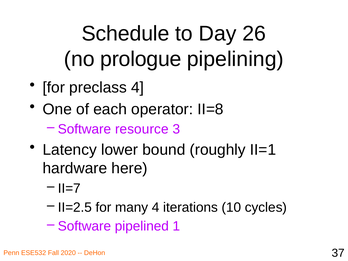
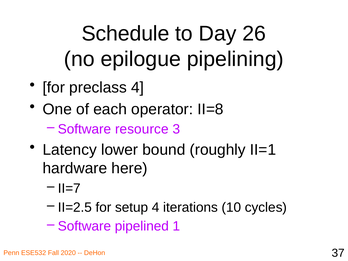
prologue: prologue -> epilogue (141, 59)
many: many -> setup (132, 207)
